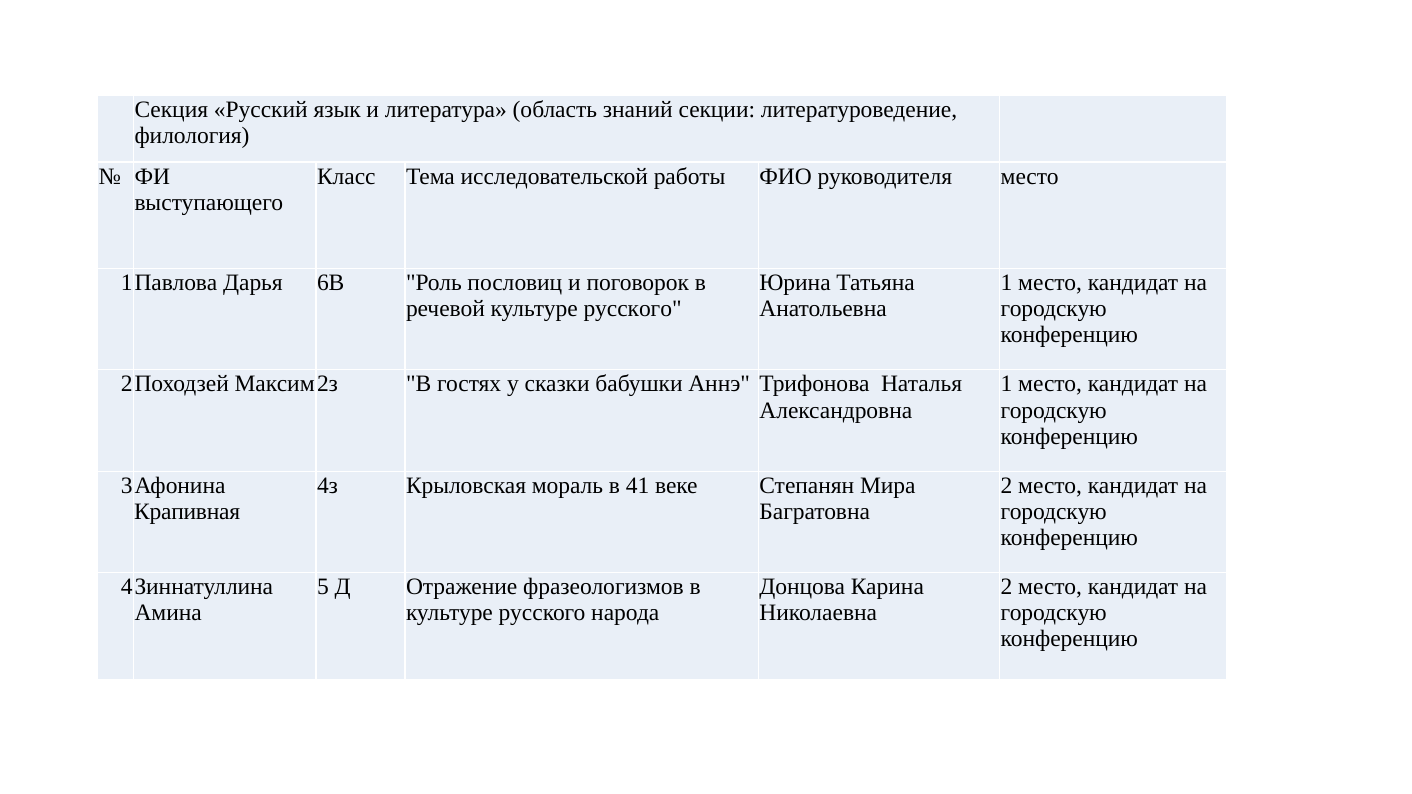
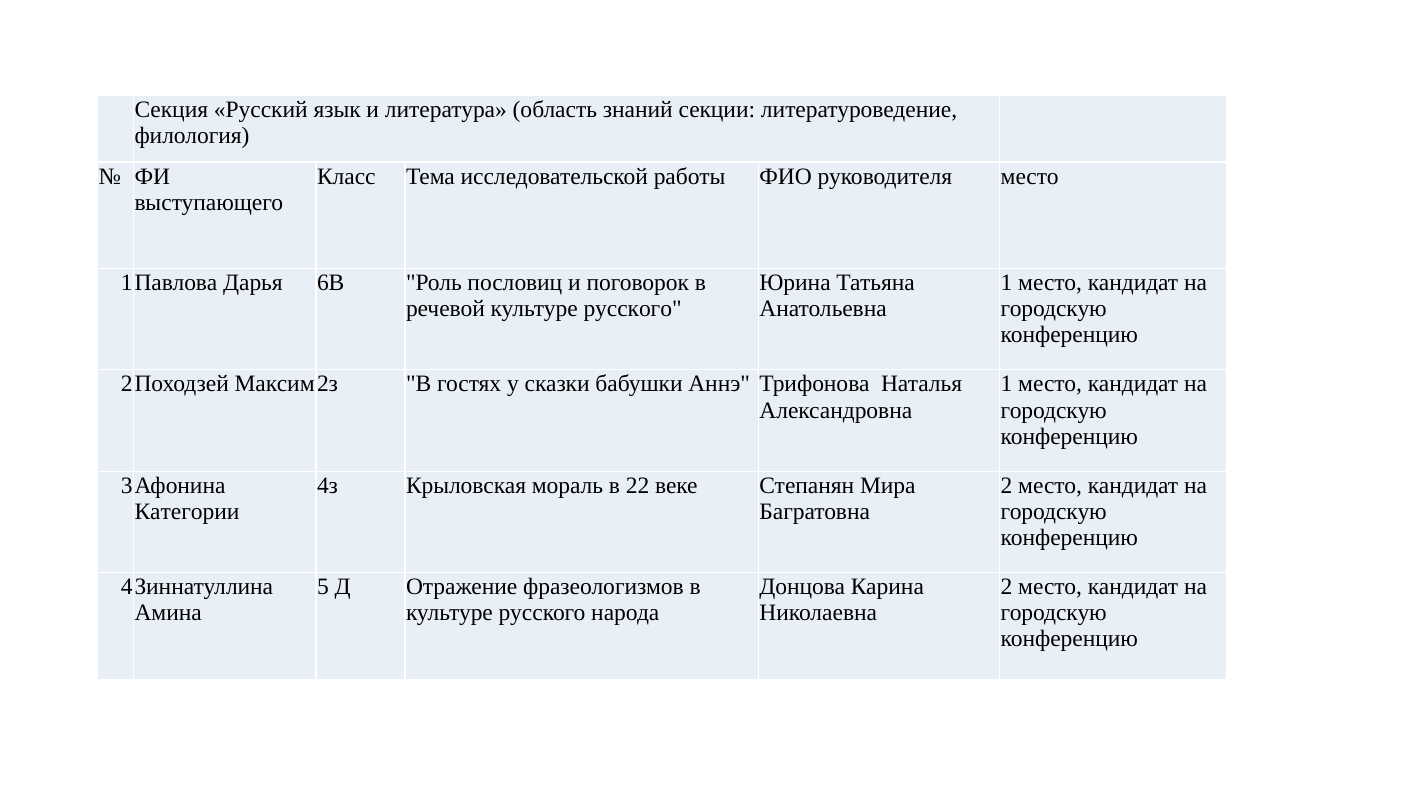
41: 41 -> 22 (638, 486)
Крапивная: Крапивная -> Категории (187, 512)
